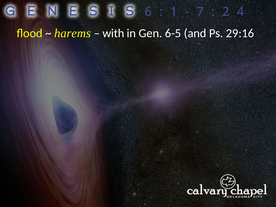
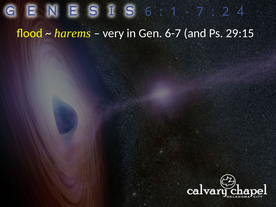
with: with -> very (113, 33)
6-5: 6-5 -> 6-7 (173, 33)
29:16: 29:16 -> 29:15 (240, 33)
